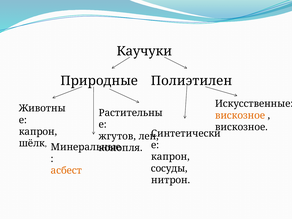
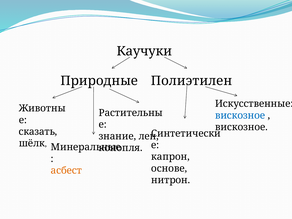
вискозное colour: orange -> blue (240, 115)
капрон: капрон -> сказать (38, 132)
жгутов: жгутов -> знание (117, 136)
сосуды: сосуды -> основе (169, 168)
